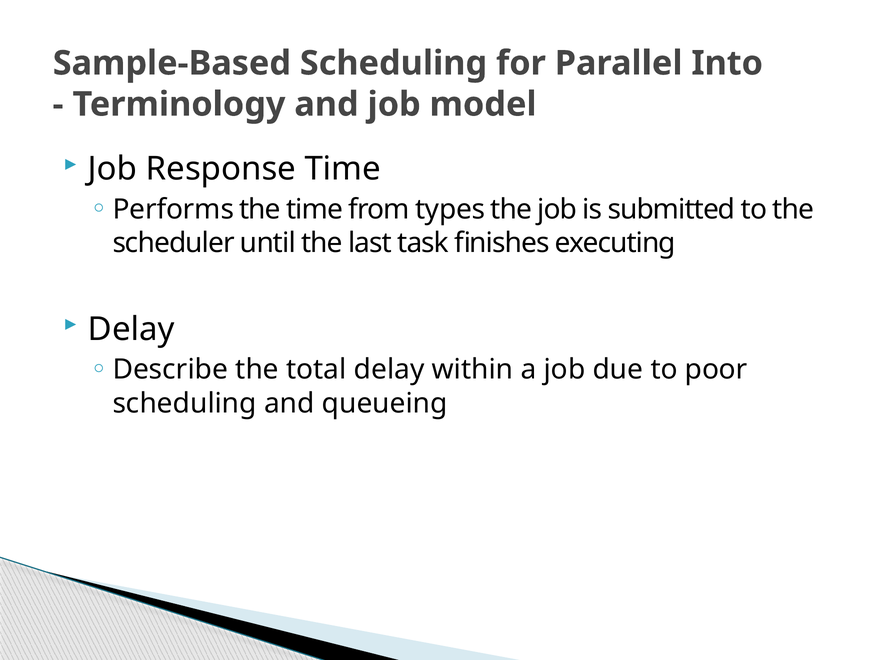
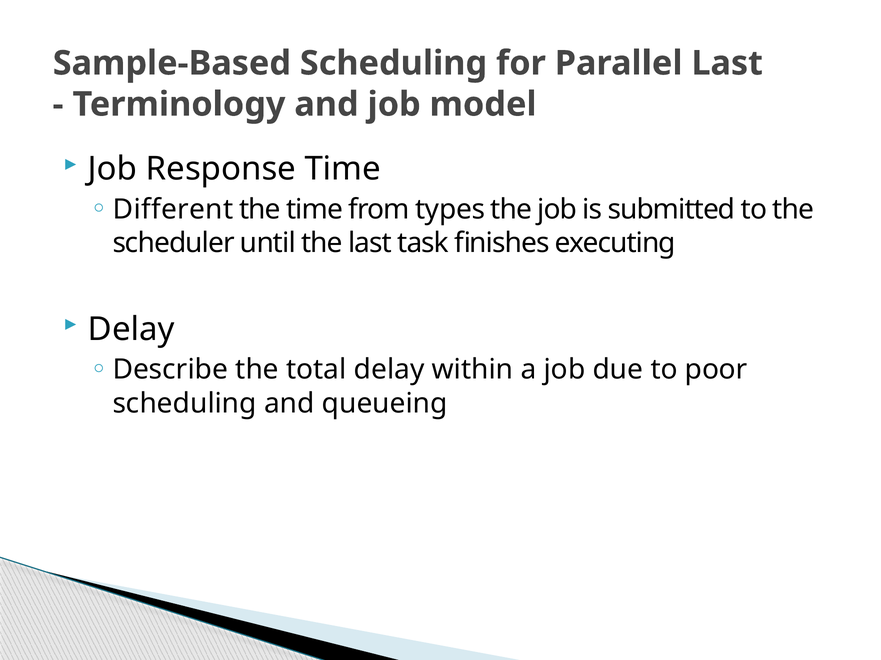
Parallel Into: Into -> Last (727, 63)
Performs: Performs -> Different (173, 210)
